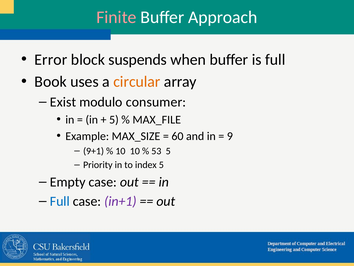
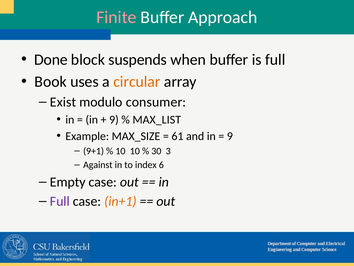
Error: Error -> Done (51, 59)
5: 5 -> 9 (114, 119)
MAX_FILE: MAX_FILE -> MAX_LIST (157, 119)
60: 60 -> 61 (177, 136)
53: 53 -> 30 (156, 151)
5: 5 -> 3 (168, 151)
Priority: Priority -> Against (98, 165)
index 5: 5 -> 6 (161, 165)
Full colour: blue -> purple (60, 201)
in+1 colour: purple -> orange (120, 201)
